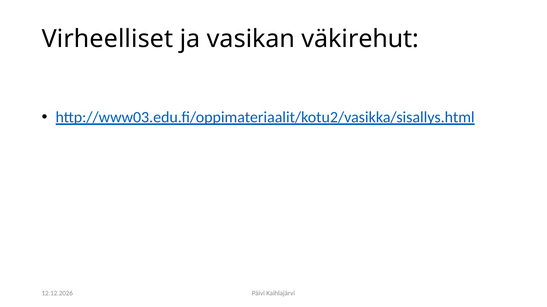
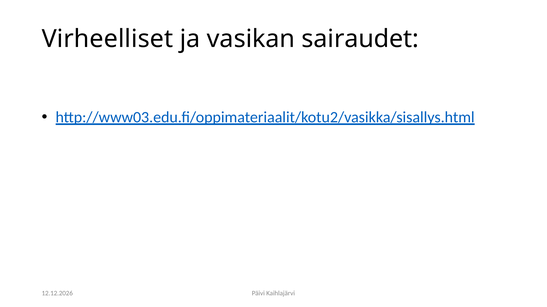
väkirehut: väkirehut -> sairaudet (360, 39)
